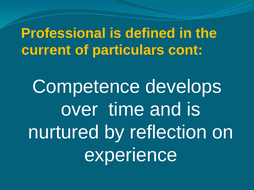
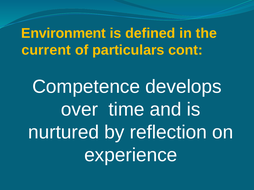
Professional: Professional -> Environment (64, 33)
